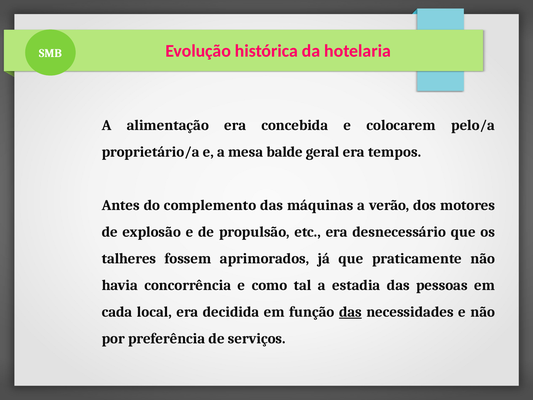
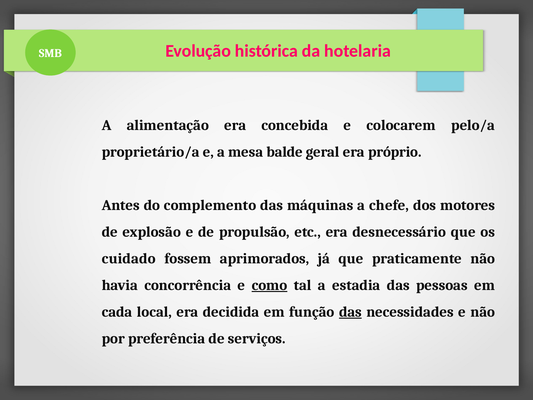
tempos: tempos -> próprio (395, 152)
verão: verão -> chefe (389, 205)
talheres: talheres -> cuidado (129, 258)
como underline: none -> present (270, 285)
